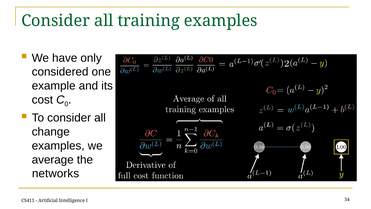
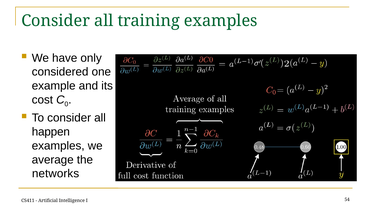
change: change -> happen (51, 132)
